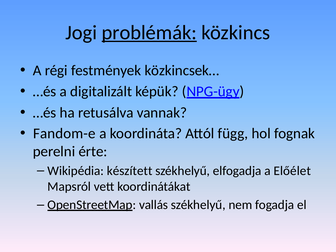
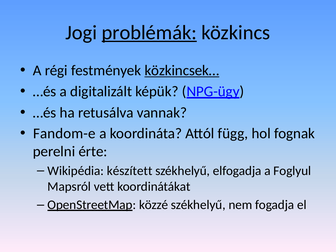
közkincsek… underline: none -> present (182, 70)
Előélet: Előélet -> Foglyul (292, 171)
vallás: vallás -> közzé (154, 205)
